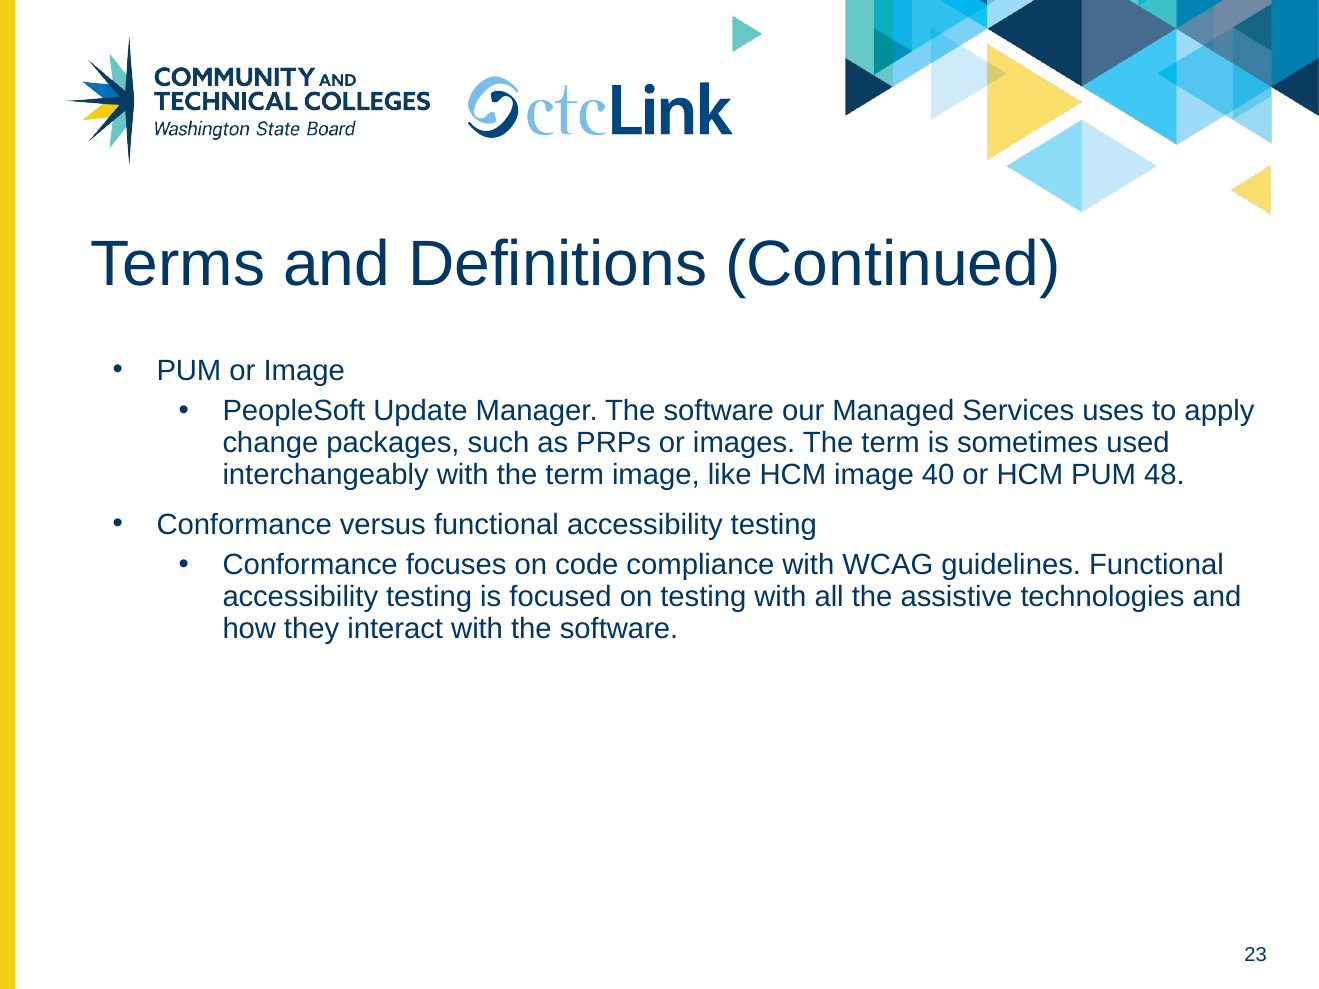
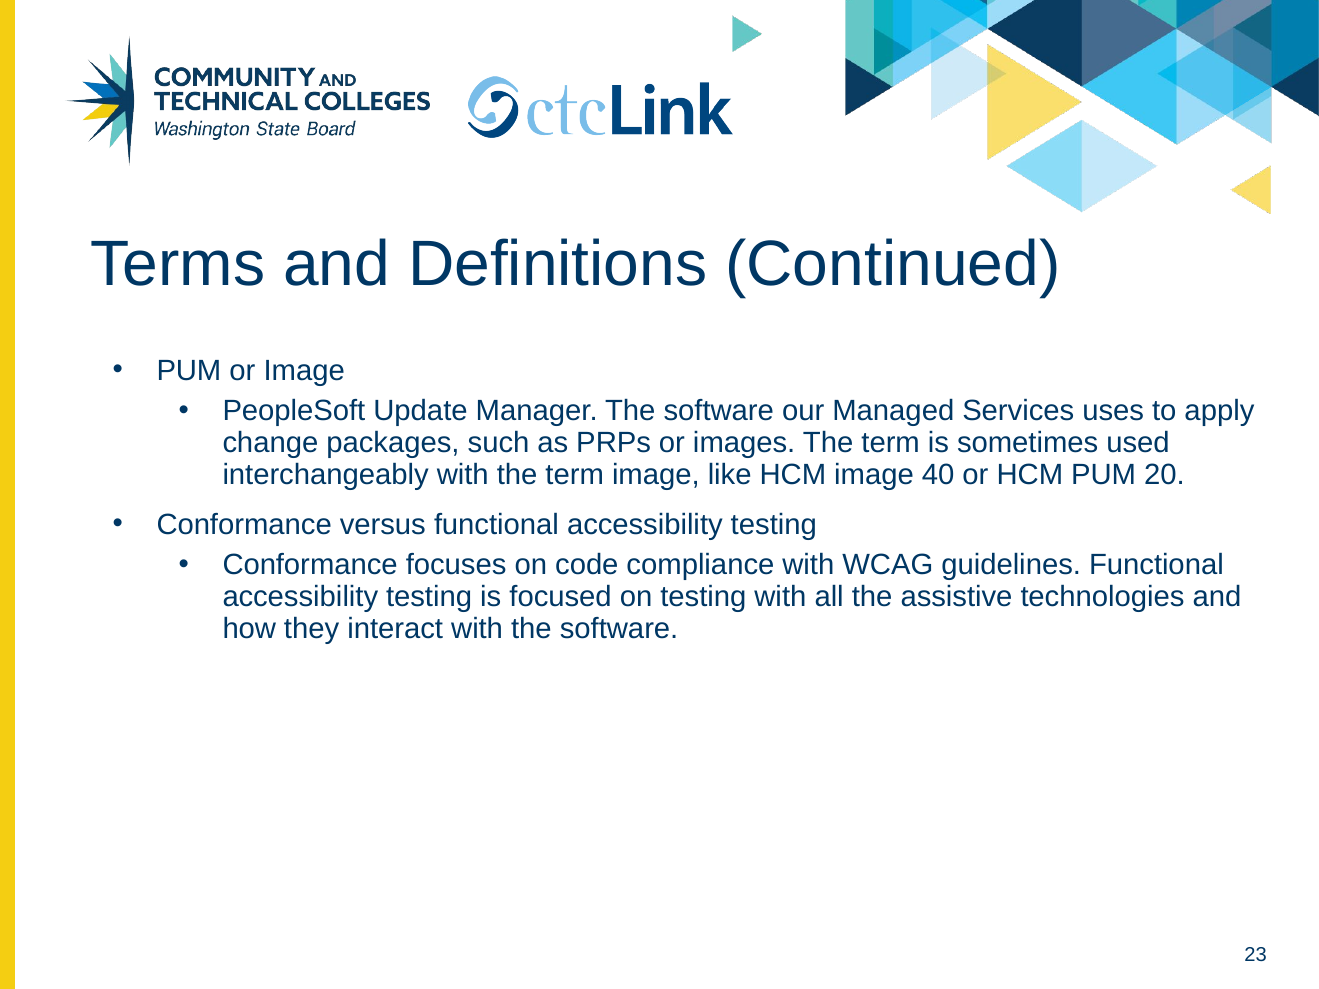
48: 48 -> 20 (1164, 475)
